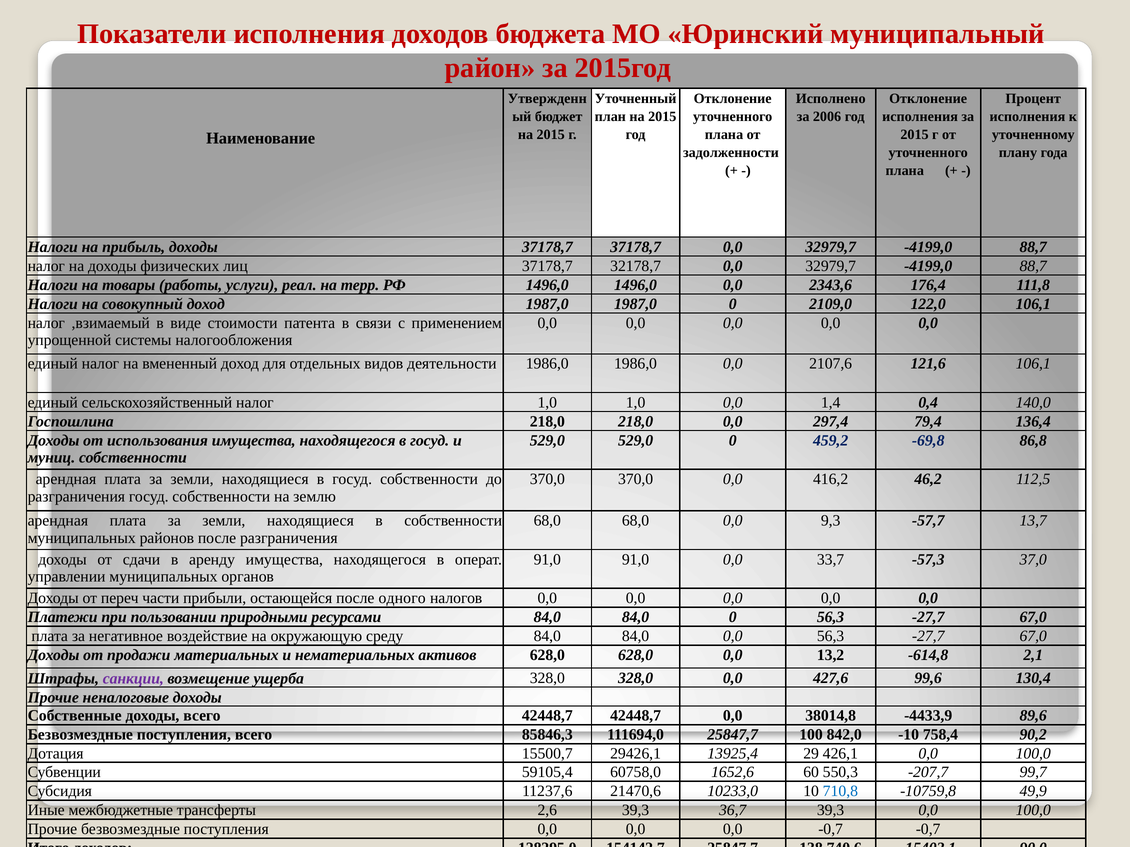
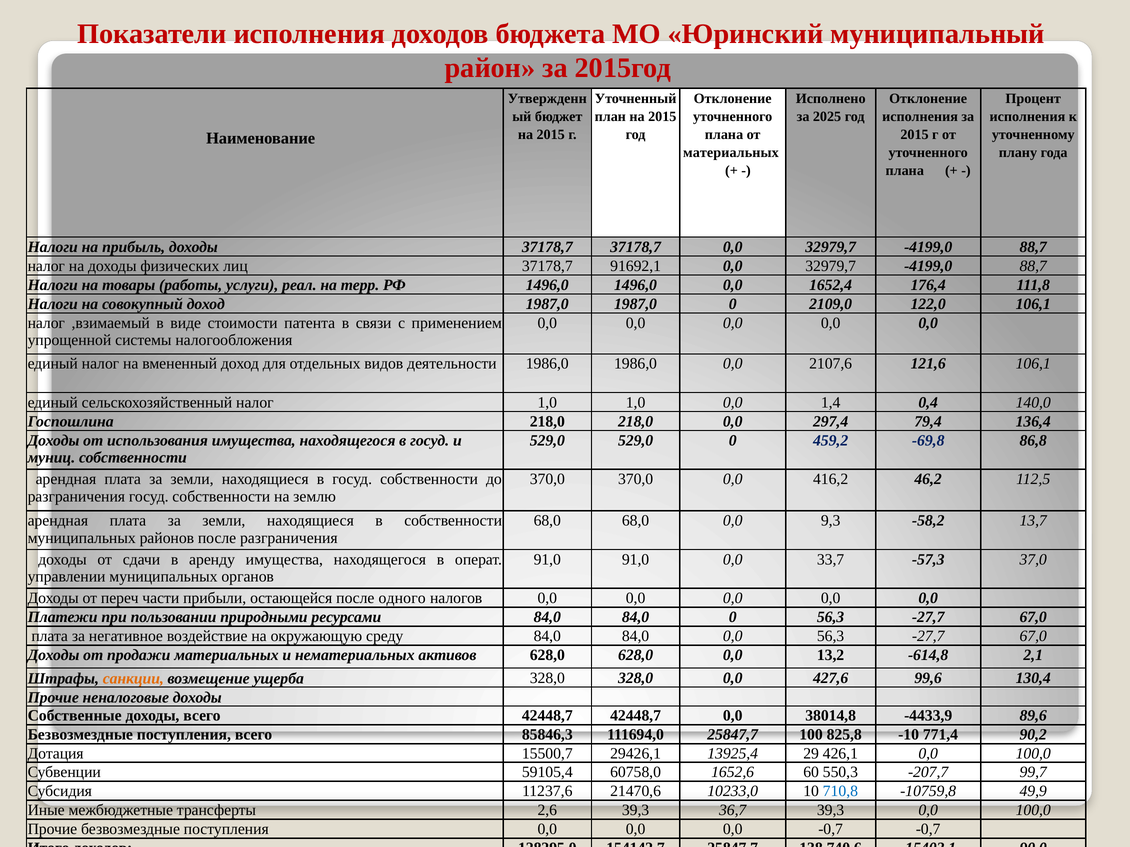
2006: 2006 -> 2025 (827, 117)
задолженности: задолженности -> материальных (731, 152)
32178,7: 32178,7 -> 91692,1 (636, 266)
2343,6: 2343,6 -> 1652,4 (831, 285)
-57,7: -57,7 -> -58,2 (928, 521)
санкции colour: purple -> orange (133, 679)
842,0: 842,0 -> 825,8 (844, 735)
758,4: 758,4 -> 771,4 (940, 735)
